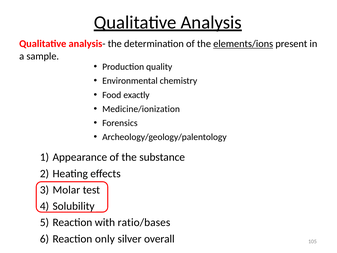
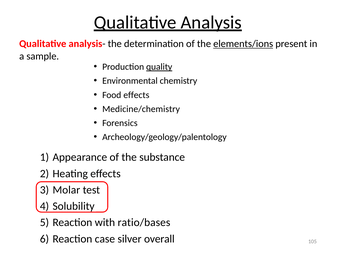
quality underline: none -> present (159, 67)
Food exactly: exactly -> effects (136, 95)
Medicine/ionization: Medicine/ionization -> Medicine/chemistry (141, 109)
only: only -> case (105, 239)
